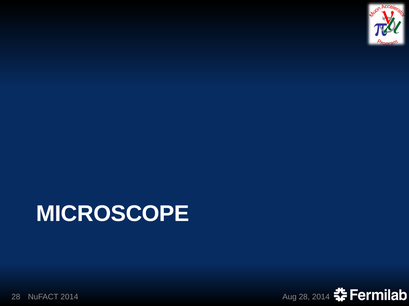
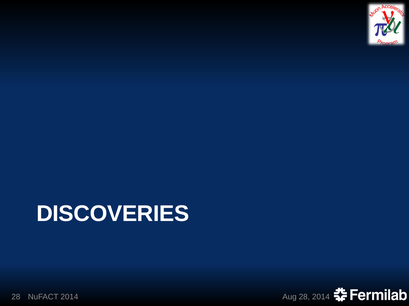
MICROSCOPE: MICROSCOPE -> DISCOVERIES (113, 214)
